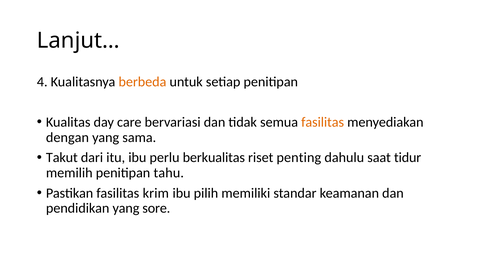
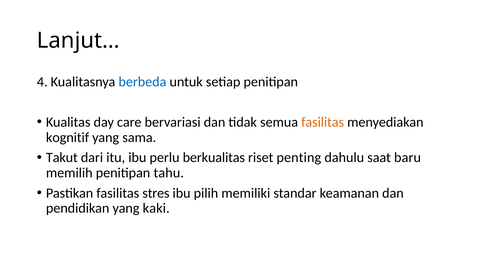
berbeda colour: orange -> blue (142, 82)
dengan: dengan -> kognitif (68, 138)
tidur: tidur -> baru (408, 158)
krim: krim -> stres (156, 193)
sore: sore -> kaki (156, 209)
